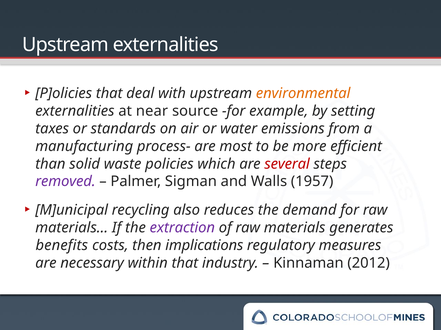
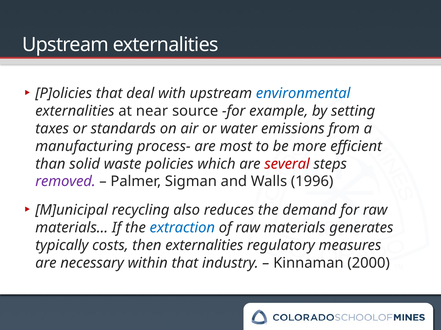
environmental colour: orange -> blue (303, 94)
1957: 1957 -> 1996 (312, 182)
extraction colour: purple -> blue (182, 228)
benefits: benefits -> typically (62, 246)
then implications: implications -> externalities (204, 246)
2012: 2012 -> 2000 (369, 263)
